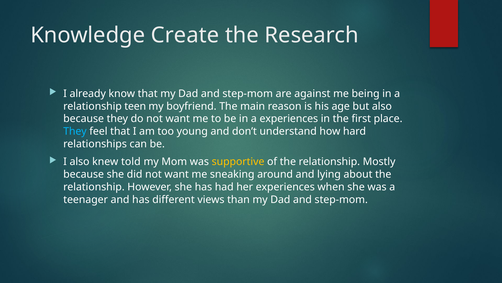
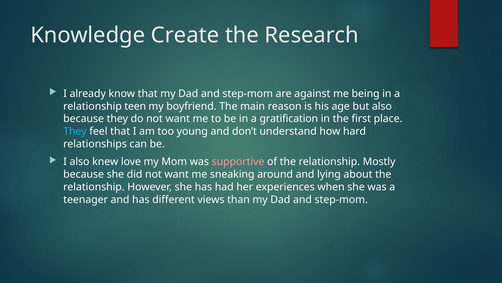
a experiences: experiences -> gratification (289, 119)
told: told -> love (131, 161)
supportive colour: yellow -> pink (238, 161)
